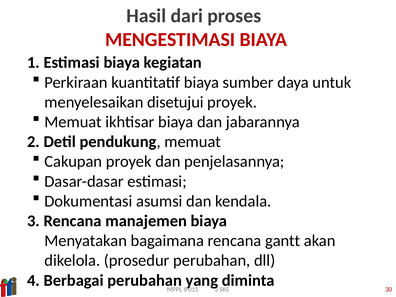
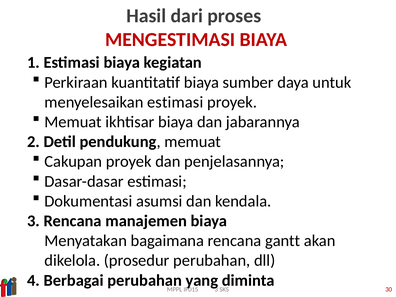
menyelesaikan disetujui: disetujui -> estimasi (175, 102)
